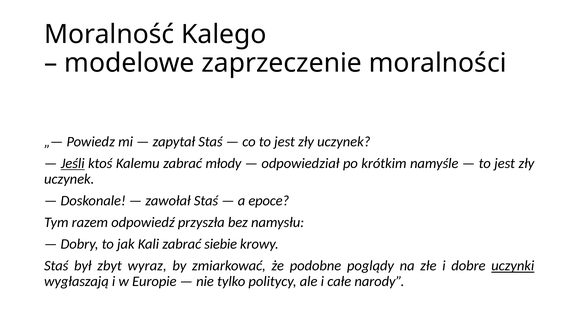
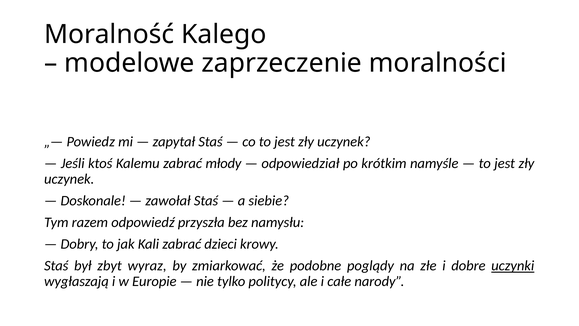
Jeśli underline: present -> none (73, 163)
epoce: epoce -> siebie (269, 201)
siebie: siebie -> dzieci (221, 244)
